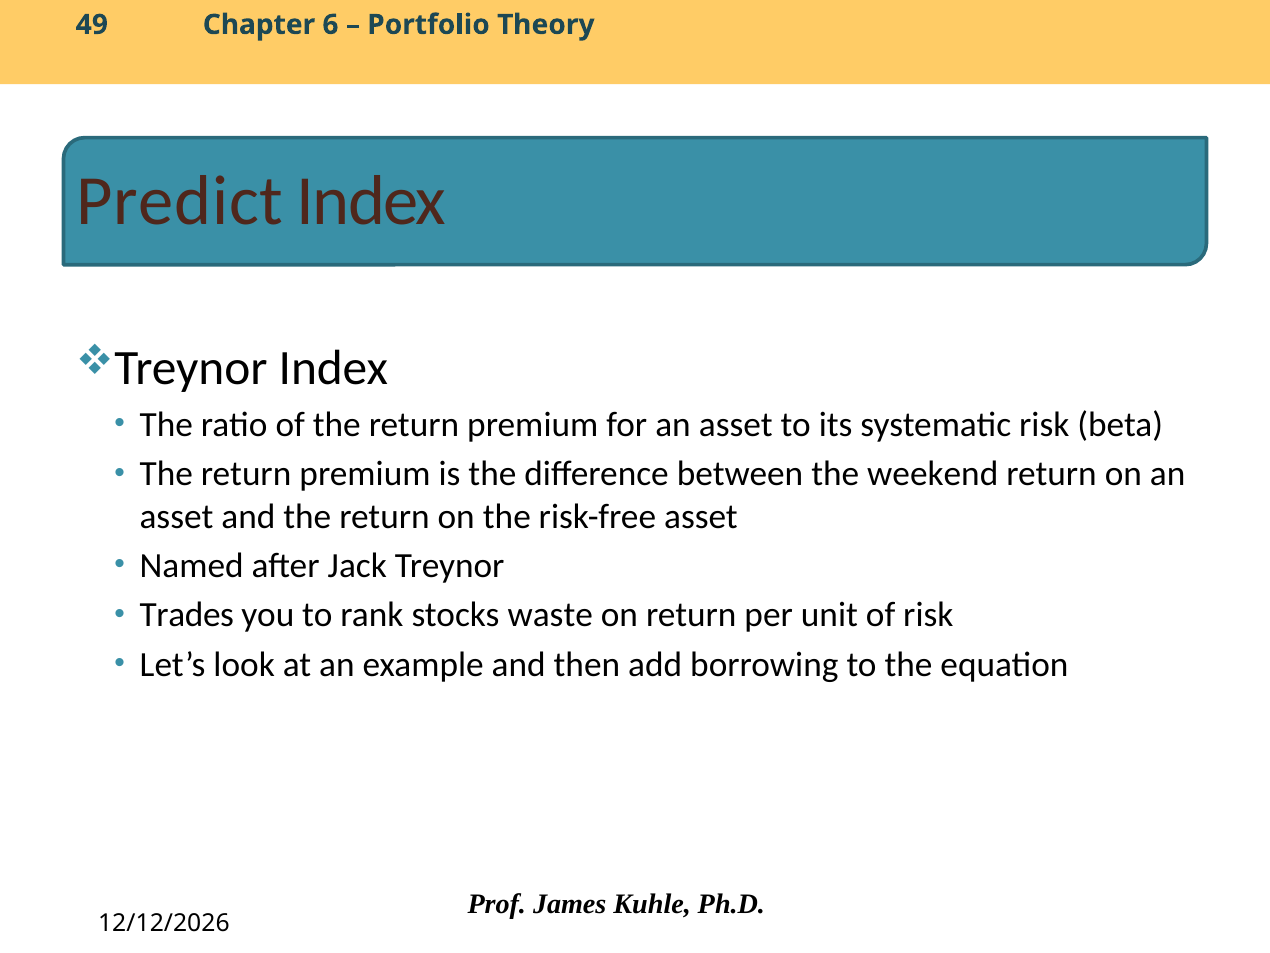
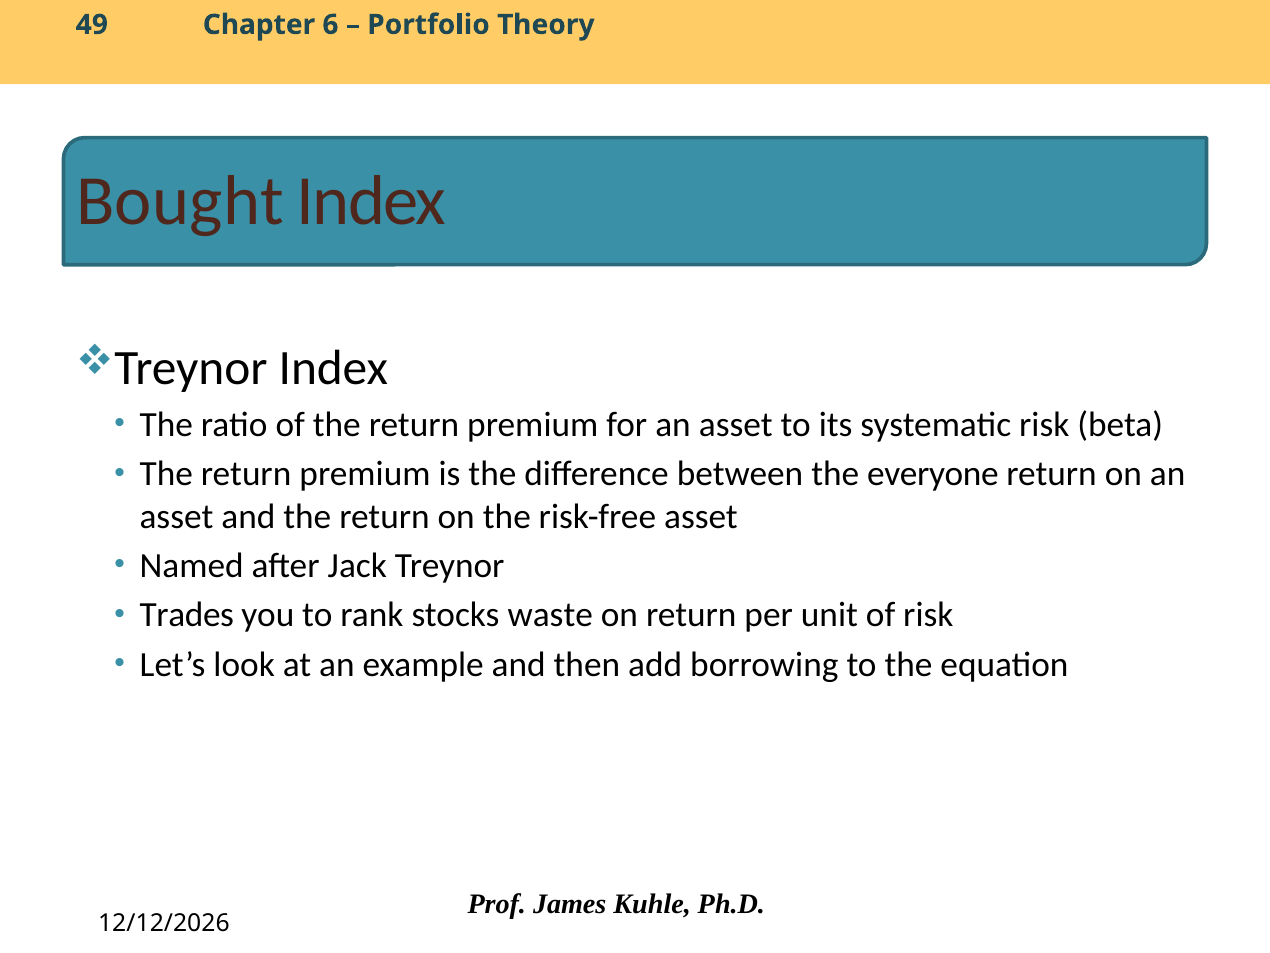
Predict: Predict -> Bought (180, 201)
weekend: weekend -> everyone (933, 474)
